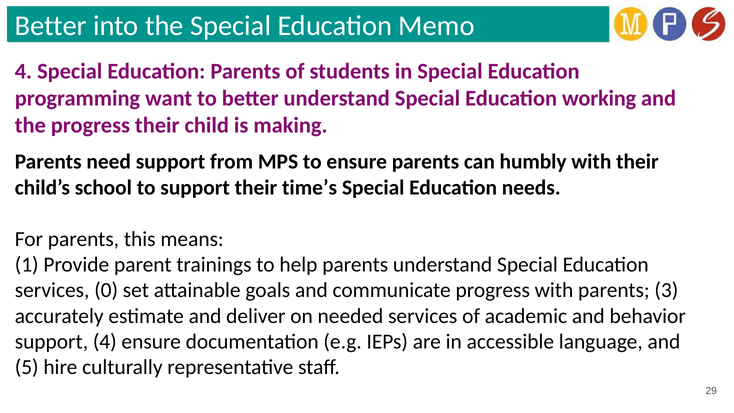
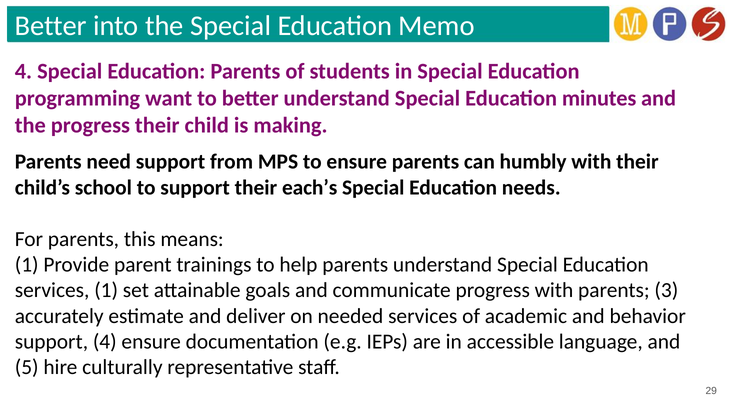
working: working -> minutes (599, 98)
time’s: time’s -> each’s (310, 188)
services 0: 0 -> 1 (106, 290)
